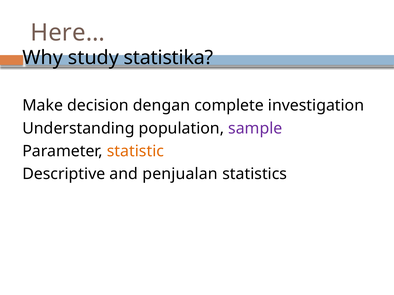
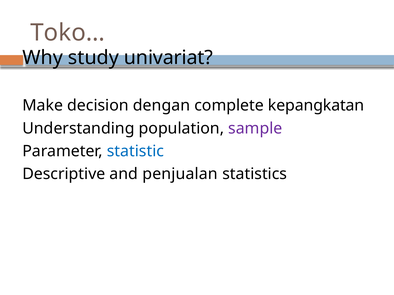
Here…: Here… -> Toko… (68, 33)
statistika: statistika -> univariat (168, 58)
investigation: investigation -> kepangkatan (316, 106)
statistic colour: orange -> blue (135, 151)
